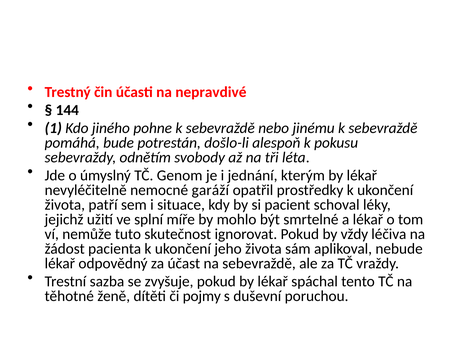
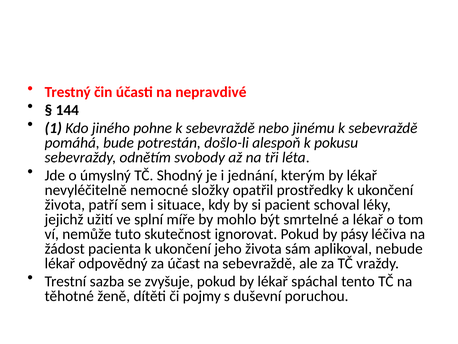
Genom: Genom -> Shodný (180, 175)
garáží: garáží -> složky (210, 190)
vždy: vždy -> pásy (354, 234)
